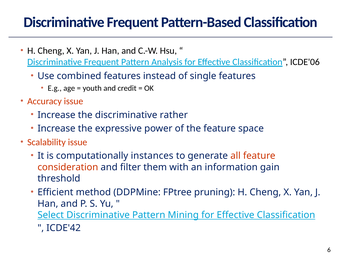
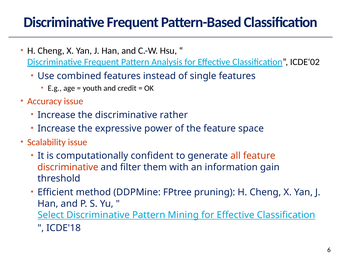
ICDE'06: ICDE'06 -> ICDE'02 (305, 62)
instances: instances -> confident (152, 156)
consideration: consideration -> discriminative (68, 167)
ICDE'42: ICDE'42 -> ICDE'18 (64, 228)
